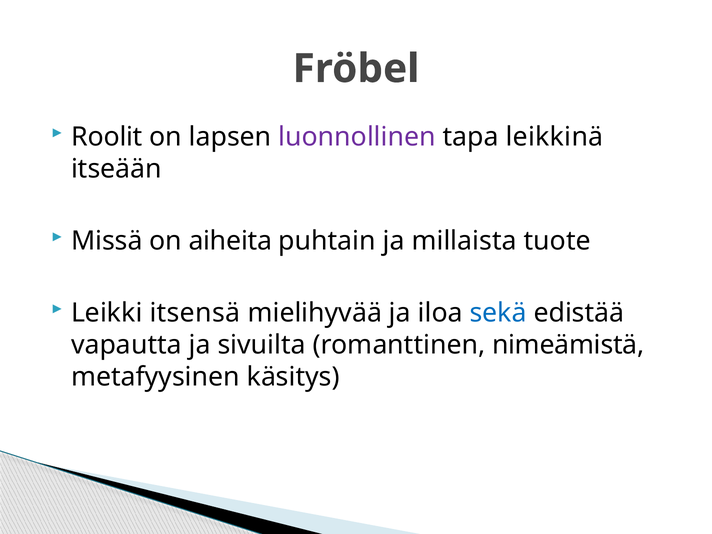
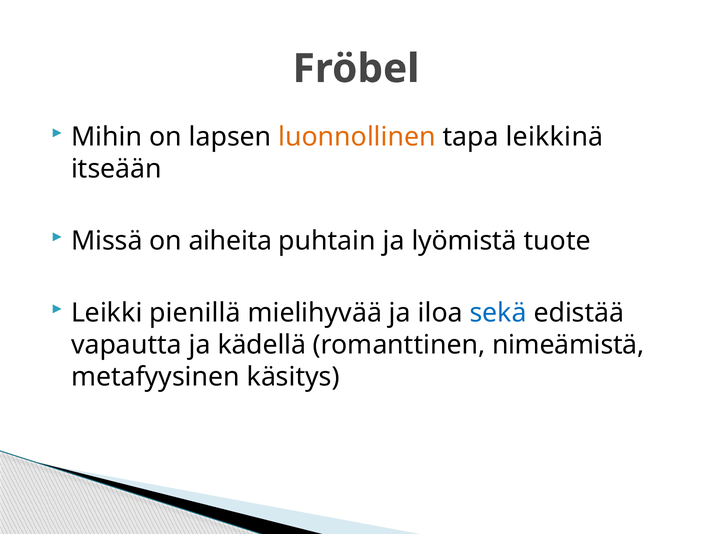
Roolit: Roolit -> Mihin (107, 137)
luonnollinen colour: purple -> orange (357, 137)
millaista: millaista -> lyömistä (464, 241)
itsensä: itsensä -> pienillä (195, 313)
sivuilta: sivuilta -> kädellä (262, 345)
